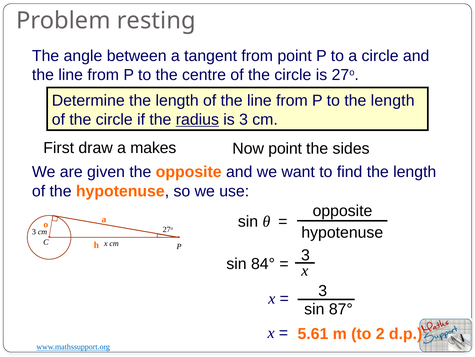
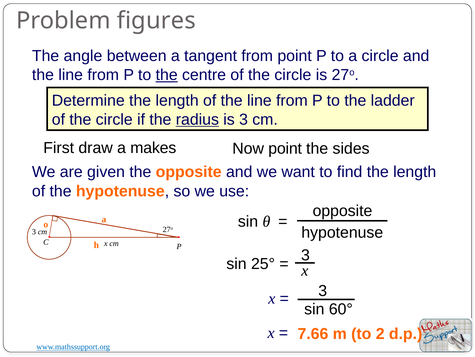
resting: resting -> figures (156, 21)
the underline: none -> present (167, 75)
to the length: length -> ladder (393, 100)
84°: 84° -> 25° (263, 263)
87°: 87° -> 60° (341, 308)
5.61: 5.61 -> 7.66 (313, 333)
